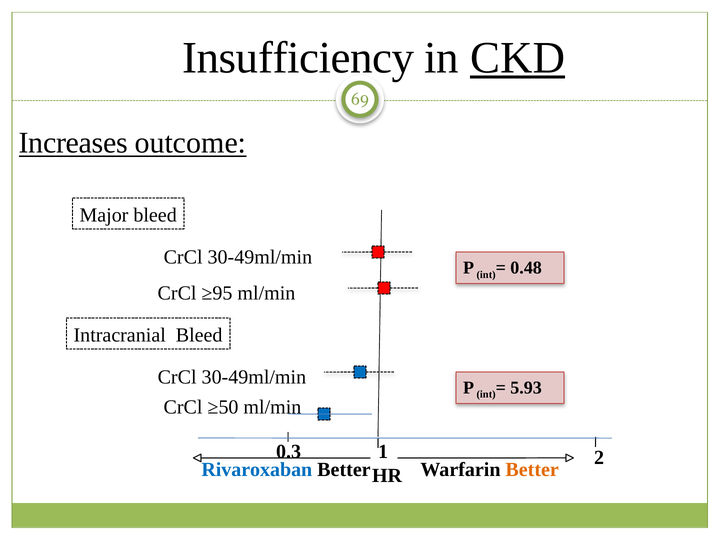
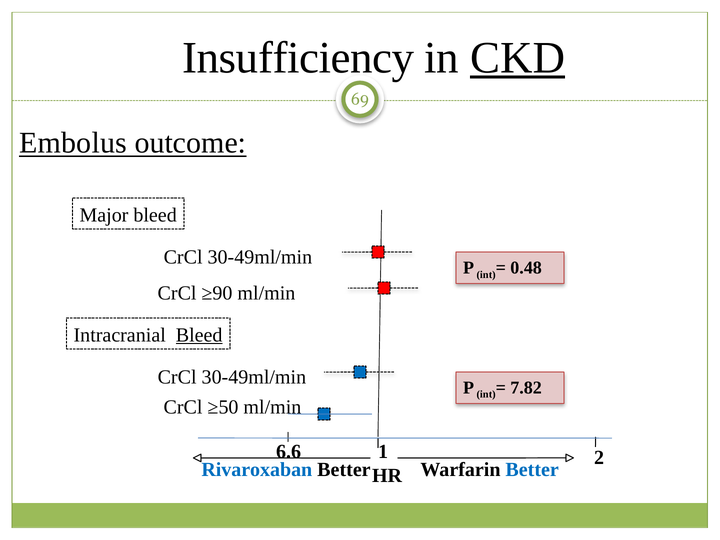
Increases: Increases -> Embolus (73, 143)
≥95: ≥95 -> ≥90 (217, 293)
Bleed underline: none -> present (199, 335)
5.93: 5.93 -> 7.82 (526, 388)
0.3: 0.3 -> 6.6 (289, 451)
Better colour: orange -> blue (532, 469)
